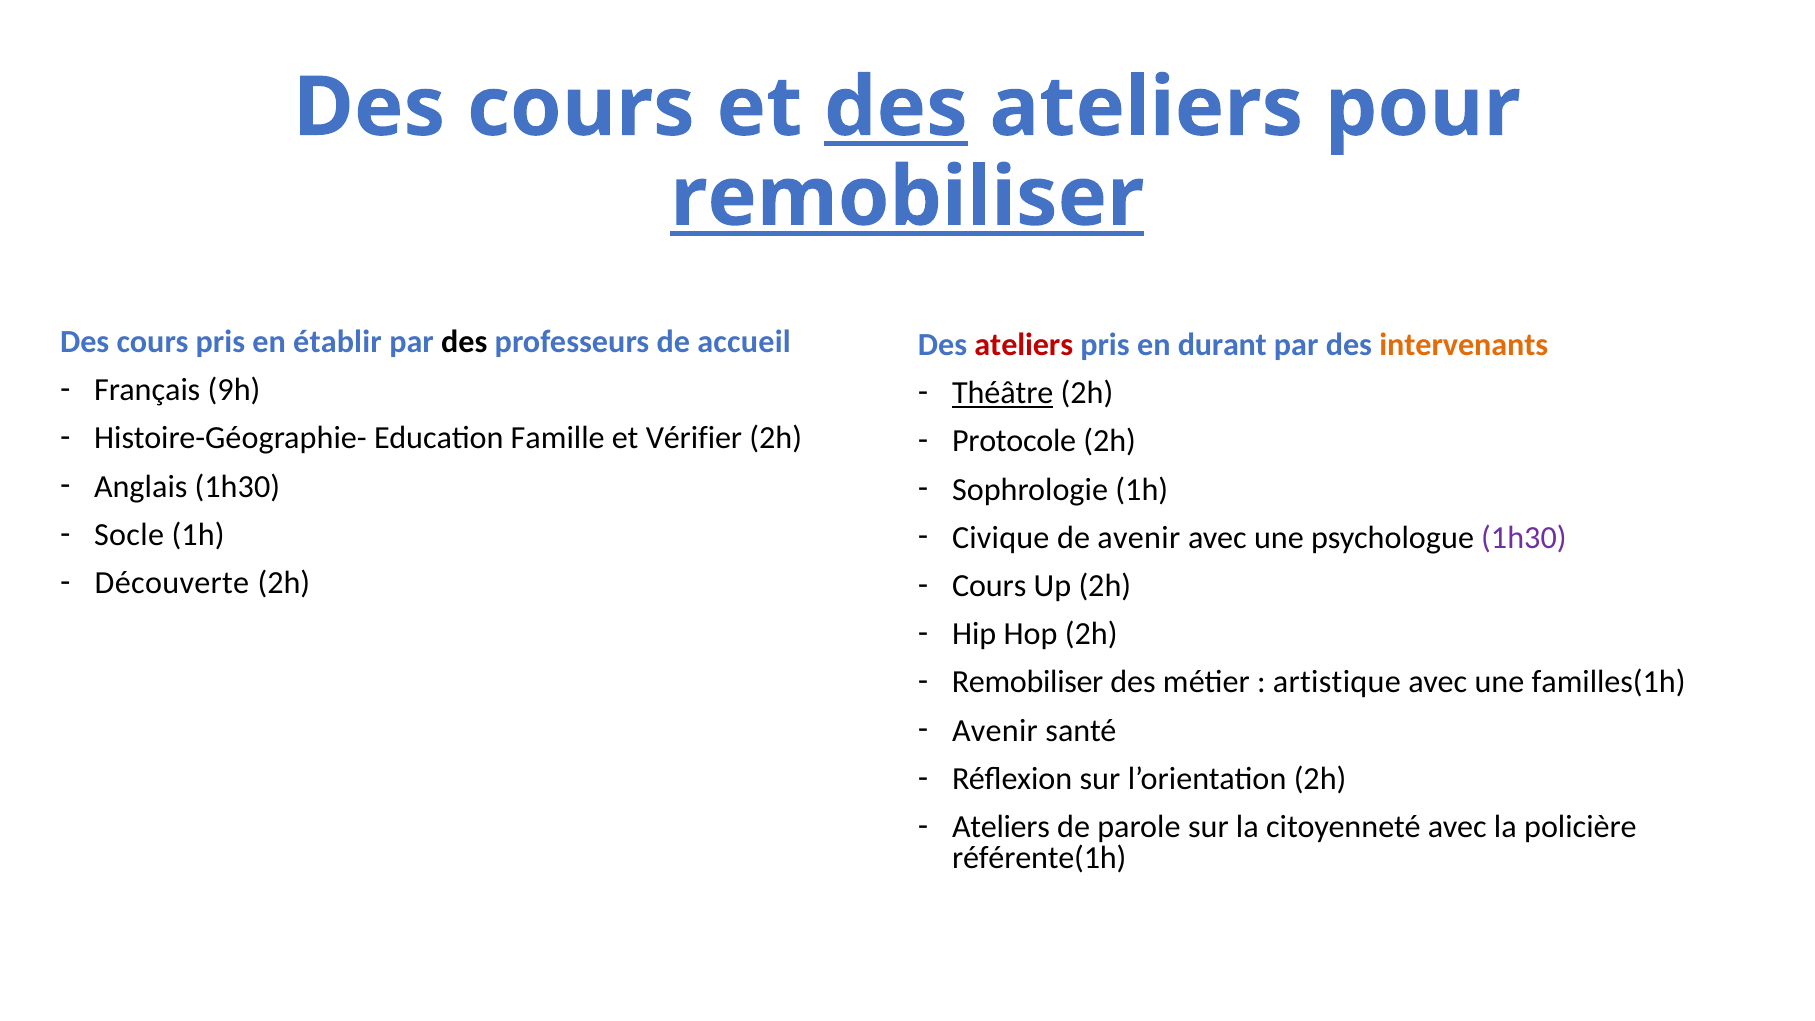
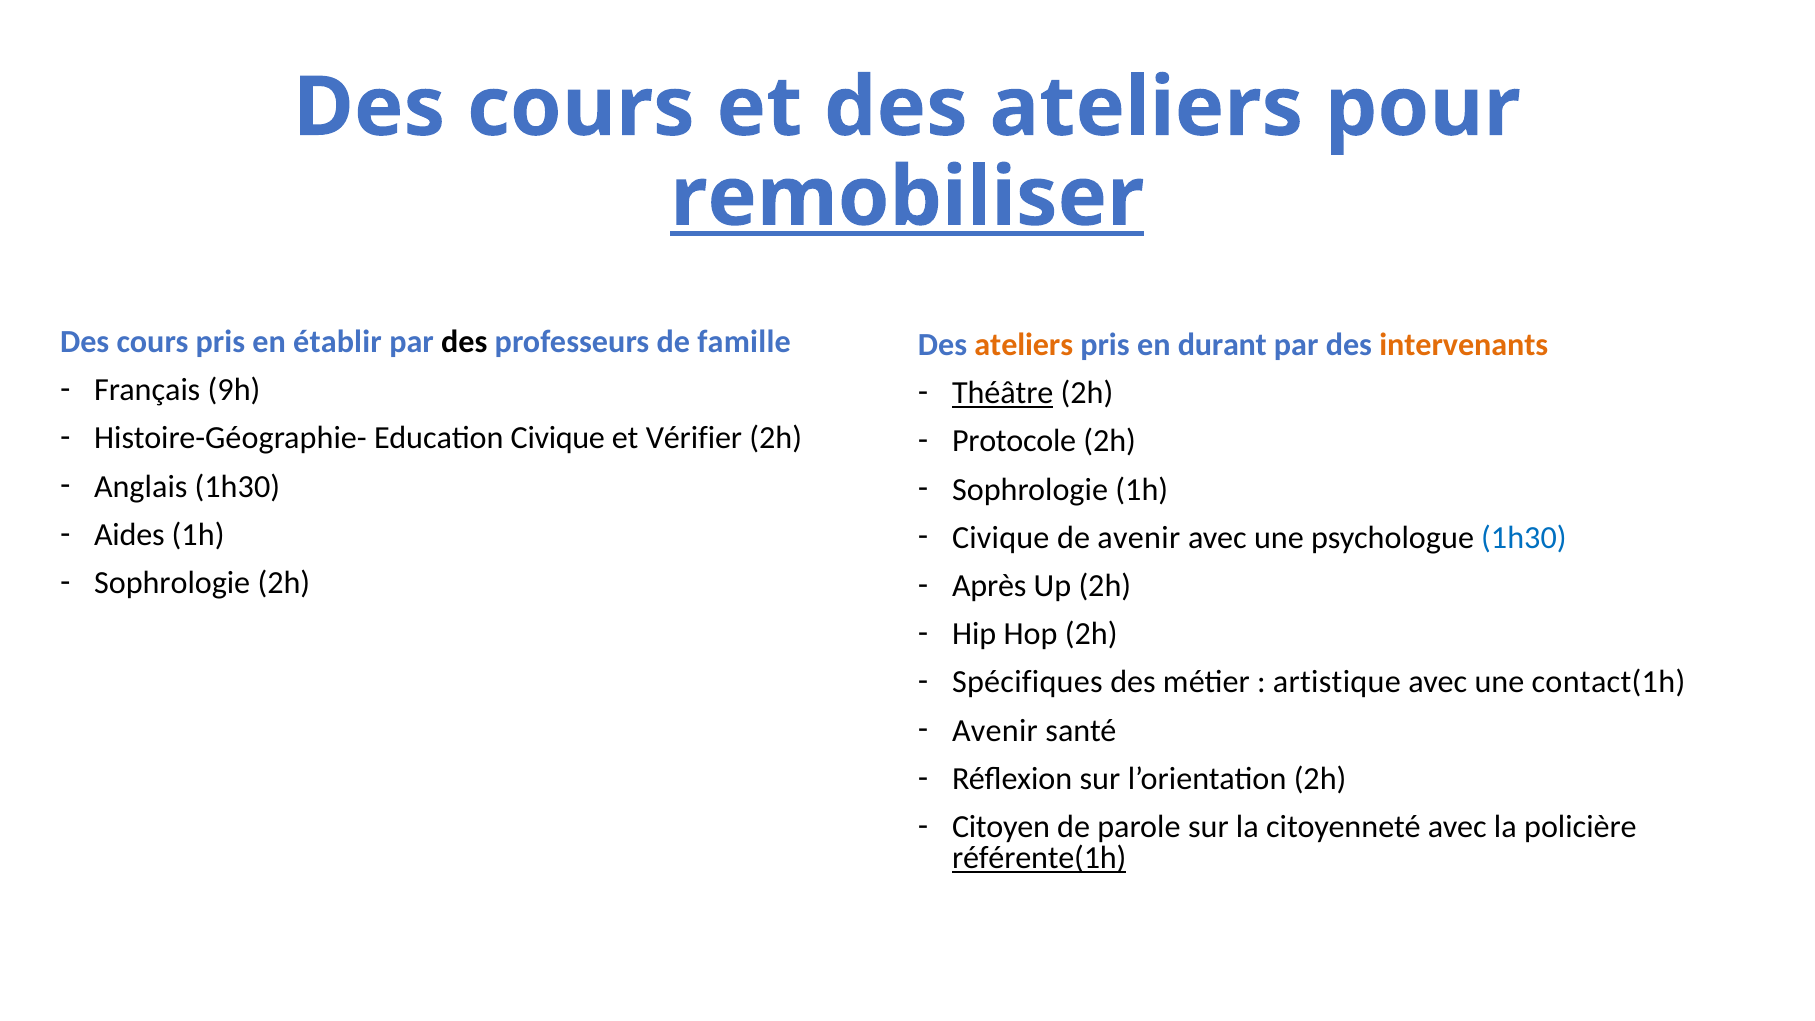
des underline: present -> none (896, 108)
accueil: accueil -> famille (744, 342)
ateliers colour: red -> orange (1024, 345)
Education Famille: Famille -> Civique (558, 438)
Socle: Socle -> Aides (129, 535)
1h30 colour: purple -> blue (1524, 538)
Découverte: Découverte -> Sophrologie (172, 583)
Cours: Cours -> Après (989, 586)
Remobiliser: Remobiliser -> Spécifiques (1027, 682)
familles(1h: familles(1h -> contact(1h (1608, 682)
Ateliers: Ateliers -> Citoyen (1001, 827)
référente(1h underline: none -> present (1039, 858)
